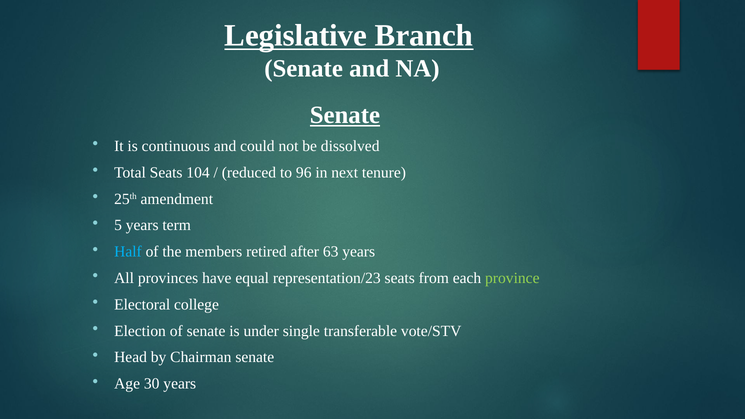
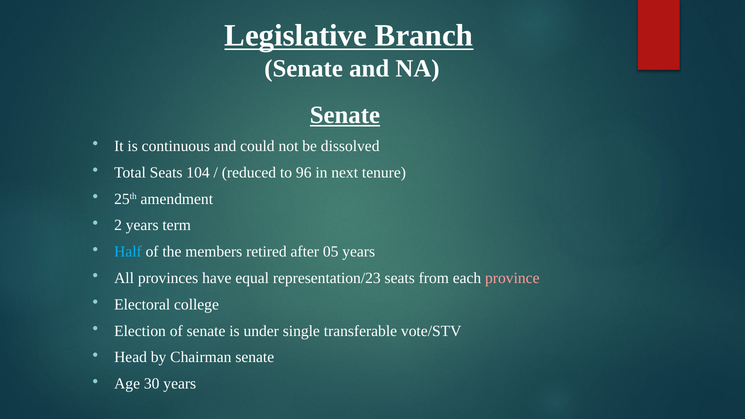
5: 5 -> 2 (118, 225)
63: 63 -> 05 (331, 252)
province colour: light green -> pink (512, 278)
